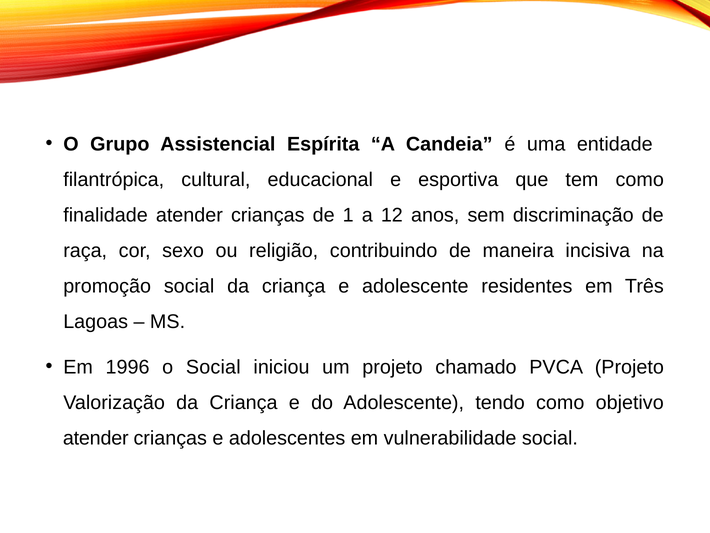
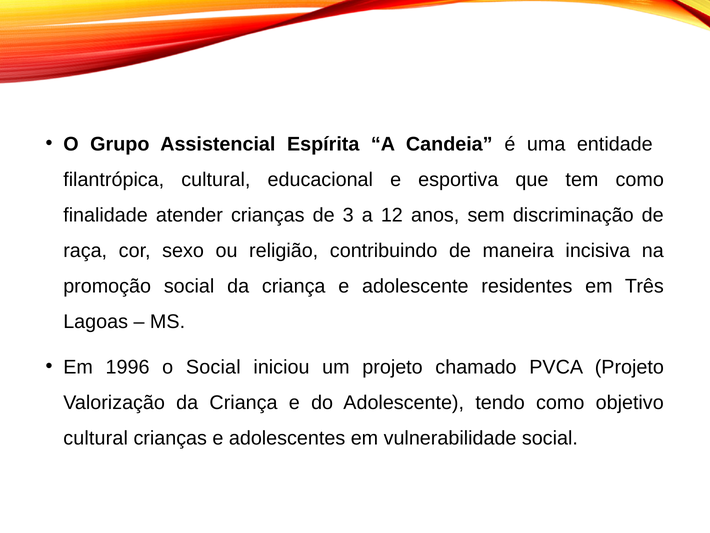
1: 1 -> 3 (348, 215)
atender: atender -> cultural (96, 438)
